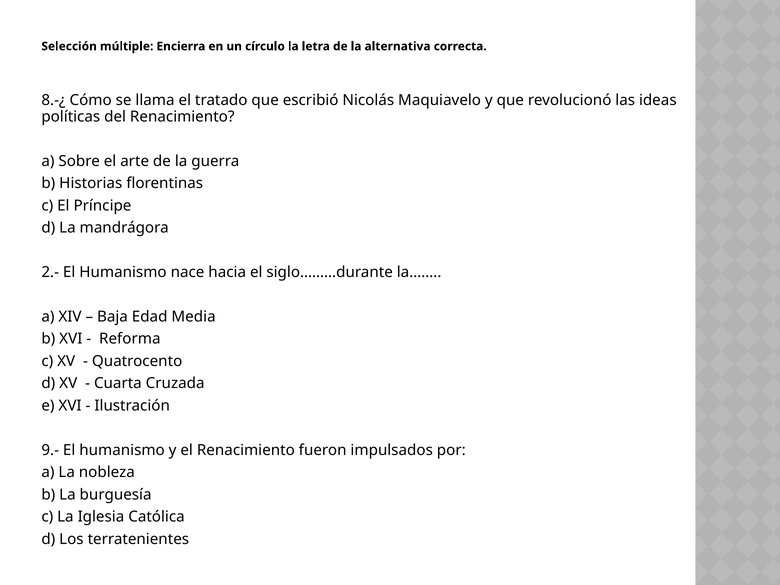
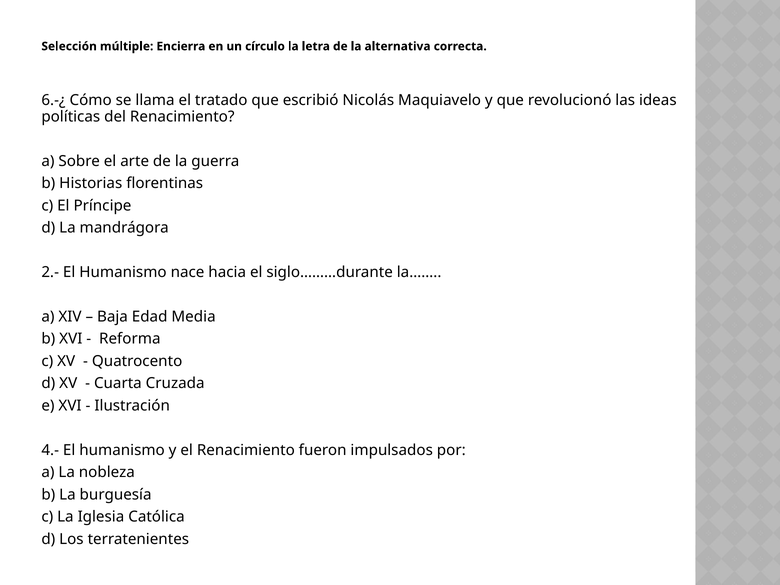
8.-¿: 8.-¿ -> 6.-¿ (54, 100)
9.-: 9.- -> 4.- (50, 450)
